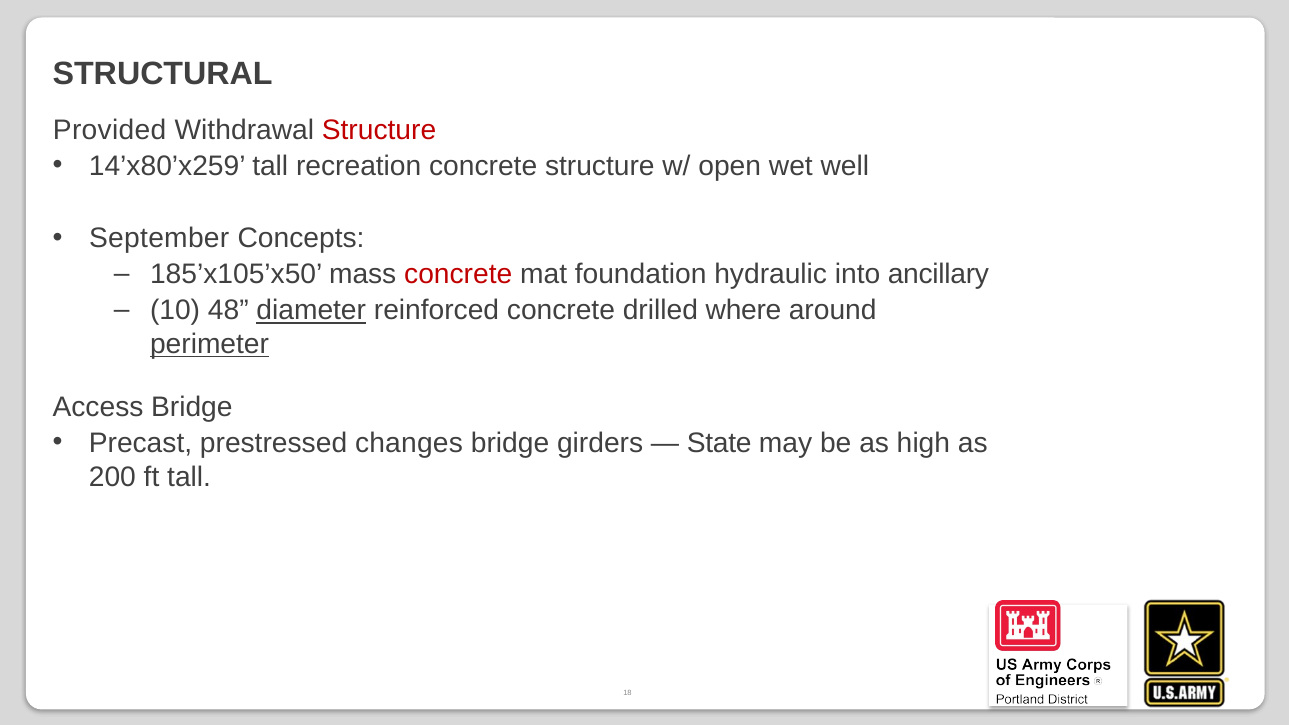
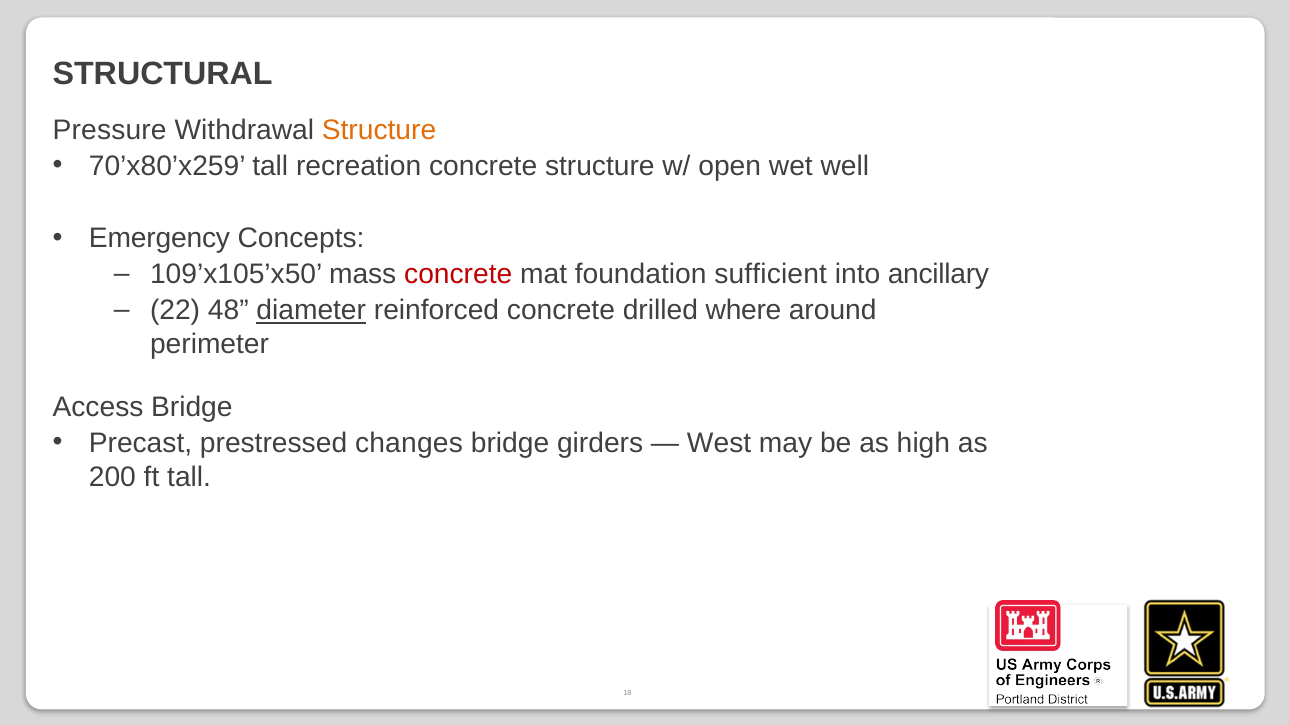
Provided: Provided -> Pressure (110, 130)
Structure colour: red -> orange (379, 130)
14’x80’x259: 14’x80’x259 -> 70’x80’x259 (167, 166)
September: September -> Emergency (159, 238)
185’x105’x50: 185’x105’x50 -> 109’x105’x50 (236, 275)
hydraulic: hydraulic -> sufficient (771, 275)
10: 10 -> 22 (175, 311)
perimeter underline: present -> none (210, 344)
State: State -> West (719, 443)
